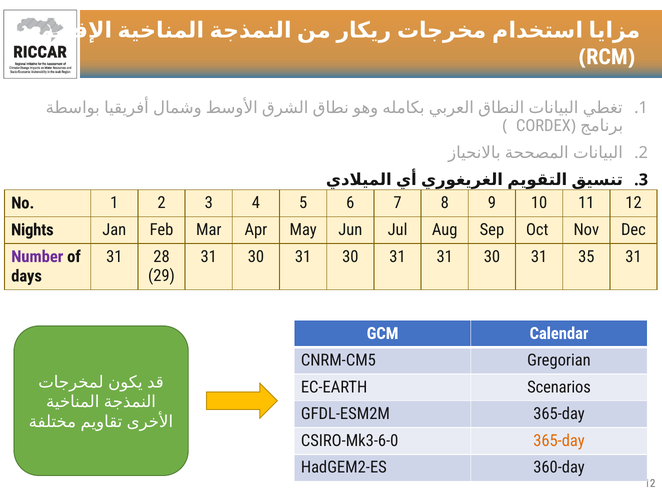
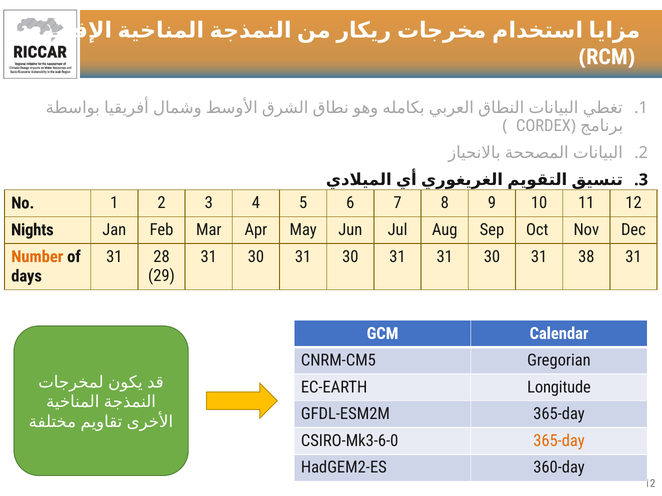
35: 35 -> 38 (586, 257)
Number colour: purple -> orange (37, 257)
Scenarios: Scenarios -> Longitude (559, 387)
